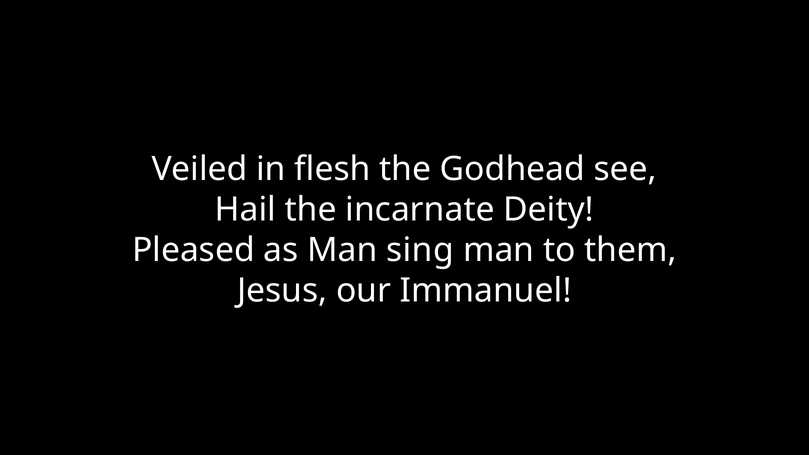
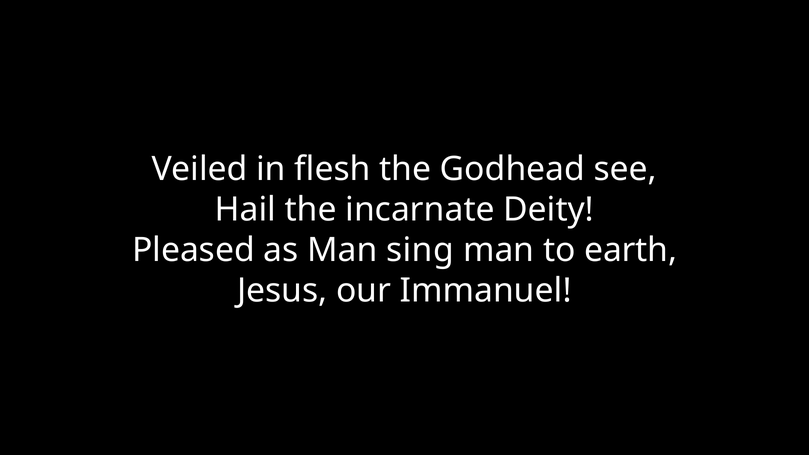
them: them -> earth (631, 250)
